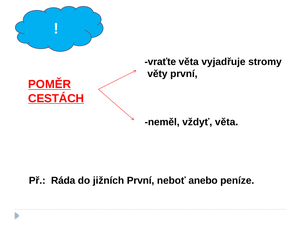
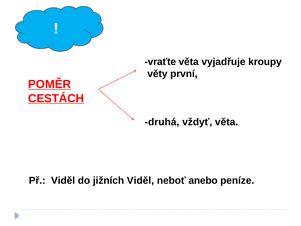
stromy: stromy -> kroupy (265, 62)
neměl: neměl -> druhá (162, 122)
Př Ráda: Ráda -> Viděl (63, 180)
jižních První: První -> Viděl (140, 180)
